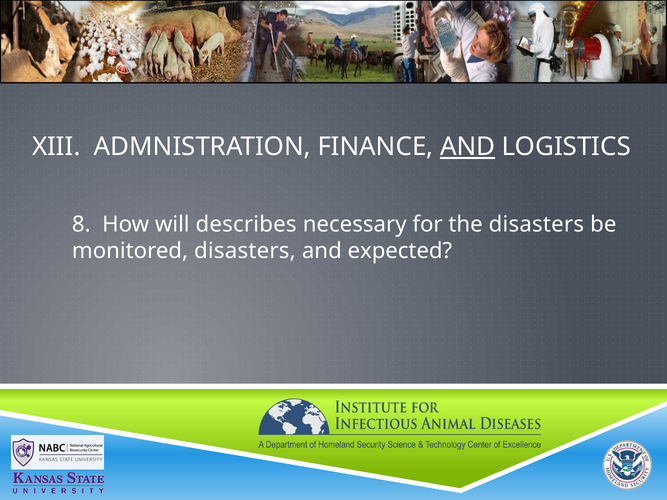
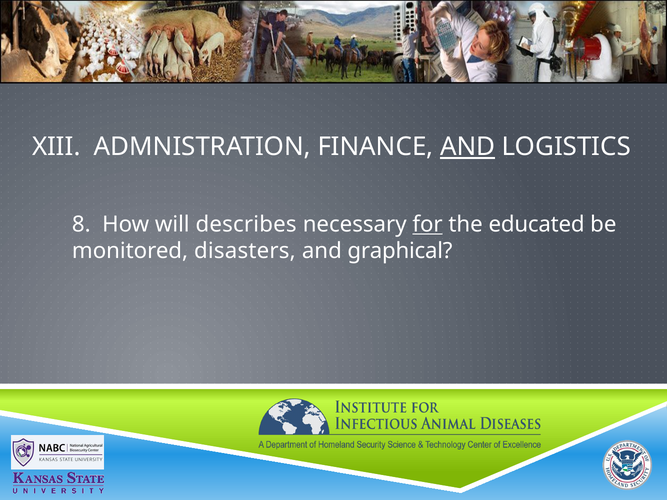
for underline: none -> present (428, 224)
the disasters: disasters -> educated (537, 224)
expected: expected -> graphical (400, 251)
